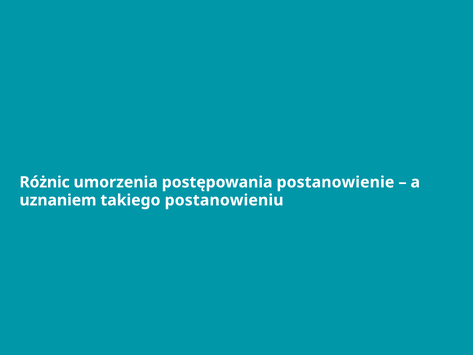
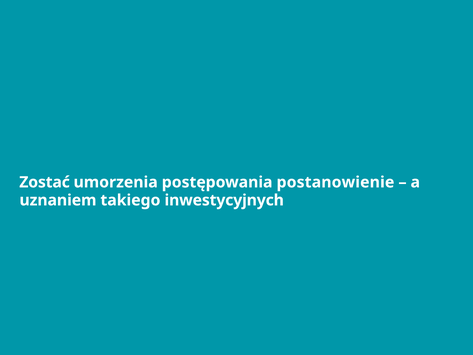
Różnic: Różnic -> Zostać (45, 182)
postanowieniu: postanowieniu -> inwestycyjnych (224, 200)
